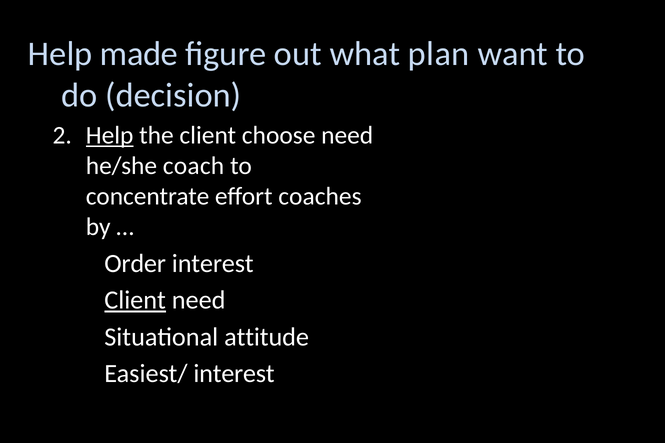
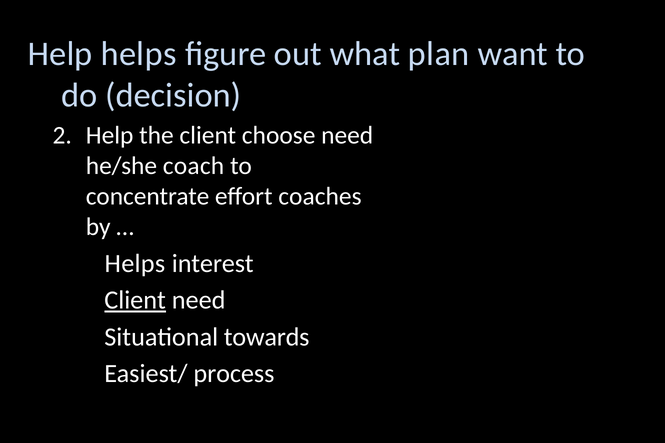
Help made: made -> helps (139, 54)
Help underline: present -> none (110, 136)
Order: Order -> Helps (135, 264)
attitude: attitude -> towards (267, 337)
Easiest/ interest: interest -> process (234, 374)
